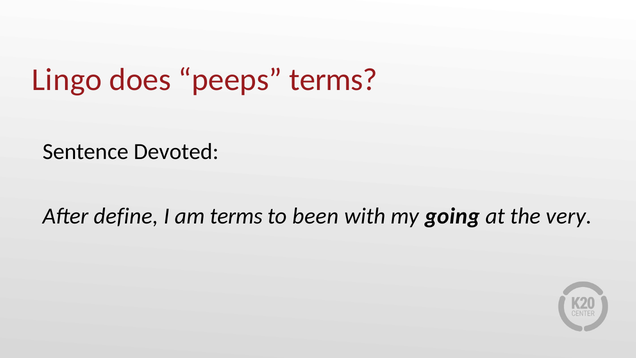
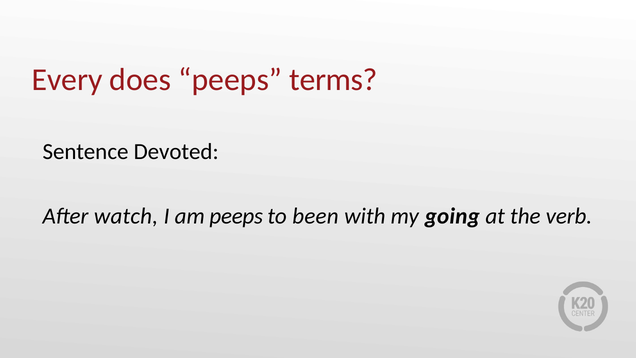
Lingo: Lingo -> Every (67, 79)
define: define -> watch (126, 216)
am terms: terms -> peeps (236, 216)
very: very -> verb (569, 216)
